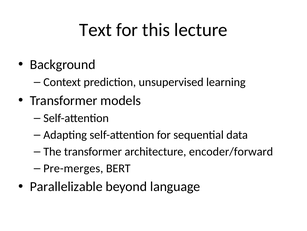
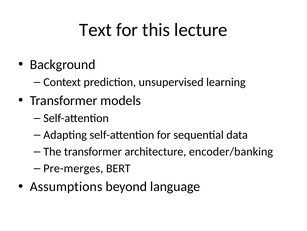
encoder/forward: encoder/forward -> encoder/banking (231, 151)
Parallelizable: Parallelizable -> Assumptions (66, 186)
